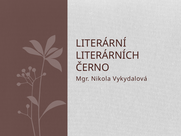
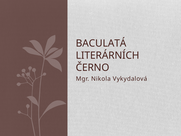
LITERÁRNÍ: LITERÁRNÍ -> BACULATÁ (101, 43)
